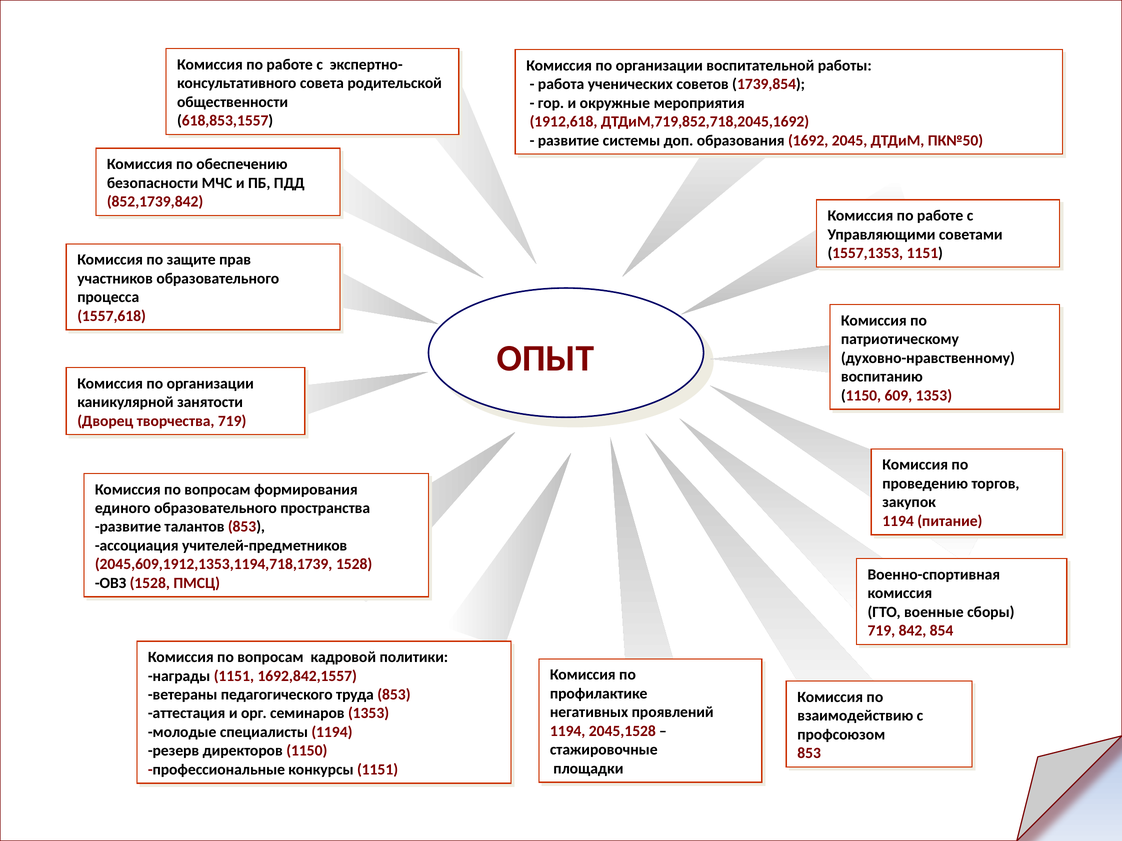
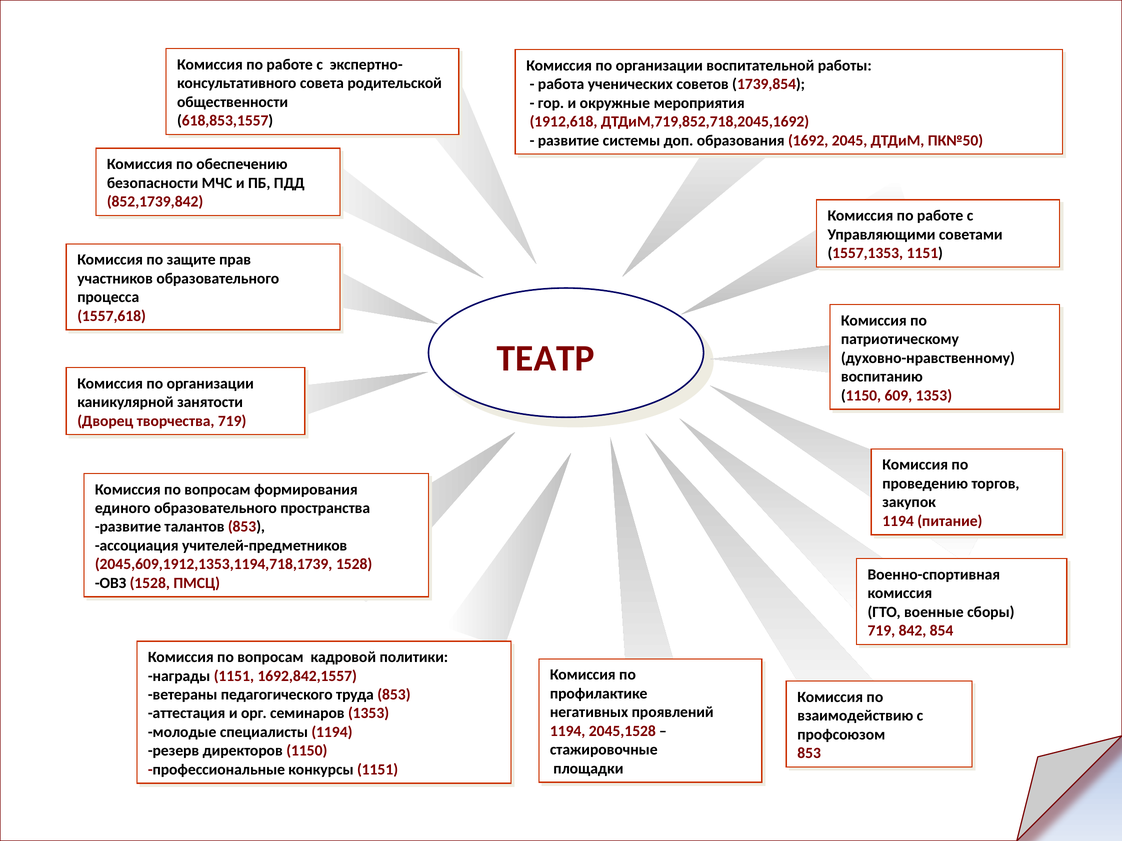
ОПЫТ: ОПЫТ -> ТЕАТР (546, 359)
